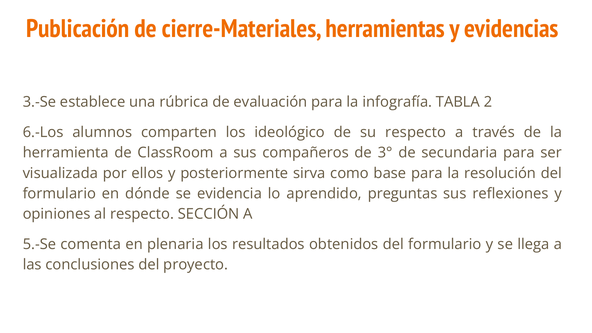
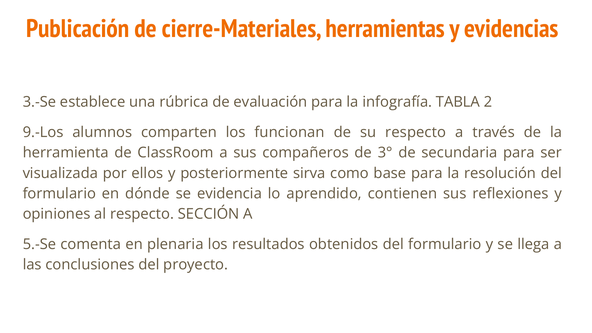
6.-Los: 6.-Los -> 9.-Los (43, 132)
ideológico: ideológico -> funcionan (290, 132)
preguntas: preguntas -> contienen (402, 194)
